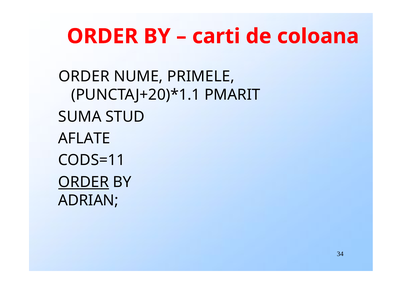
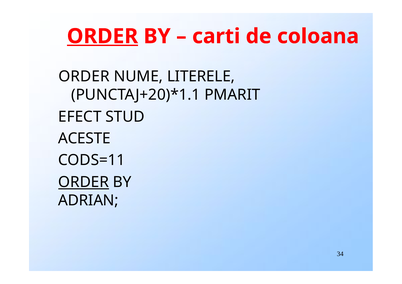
ORDER underline: none -> present (102, 36)
PRIMELE: PRIMELE -> LITERELE (201, 77)
SUMA: SUMA -> EFECT (80, 117)
AFLATE: AFLATE -> ACESTE (84, 138)
